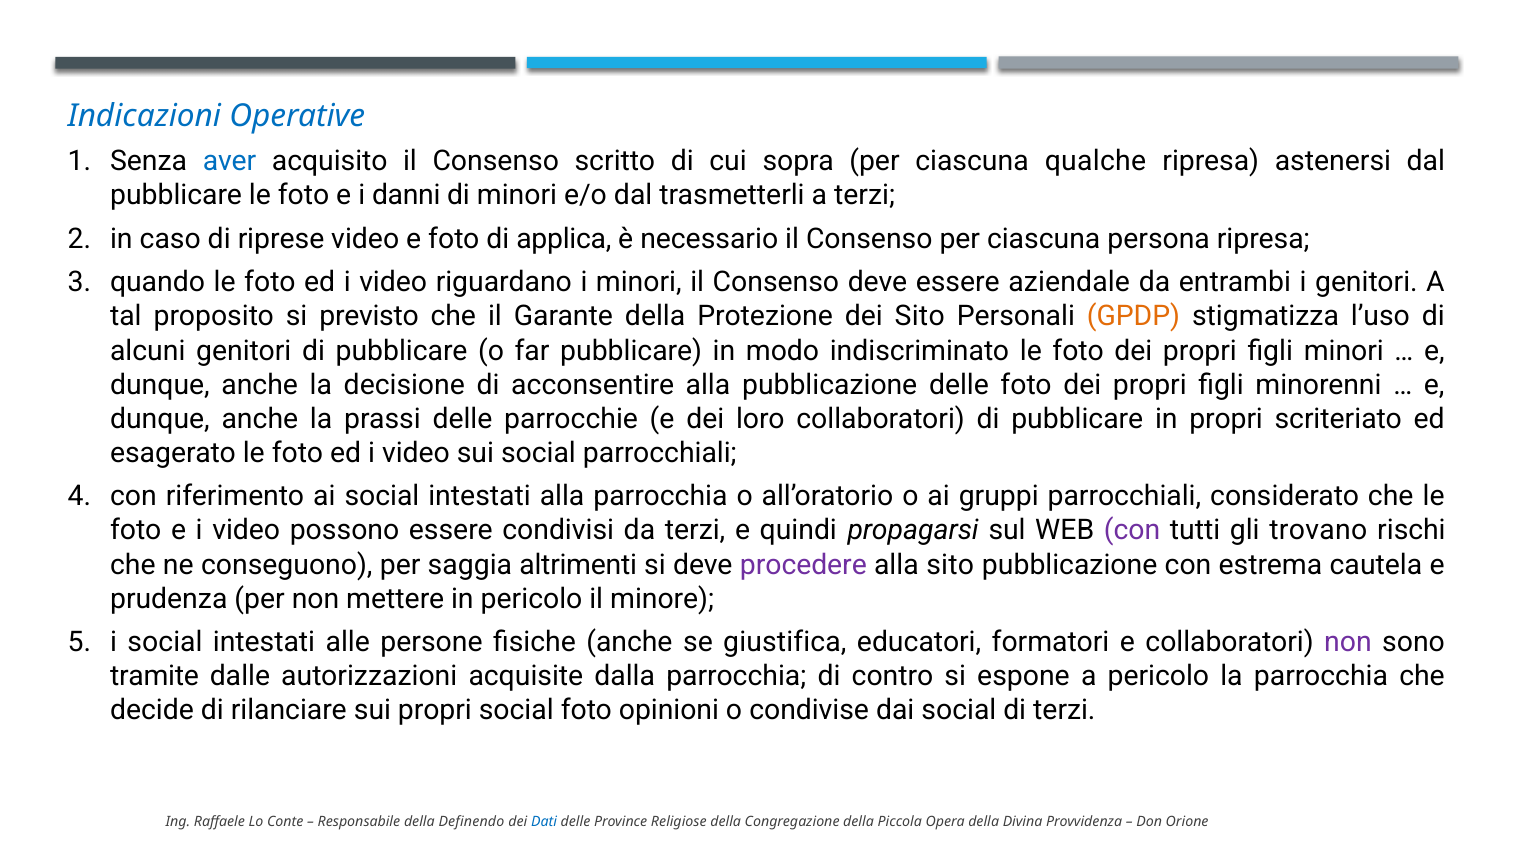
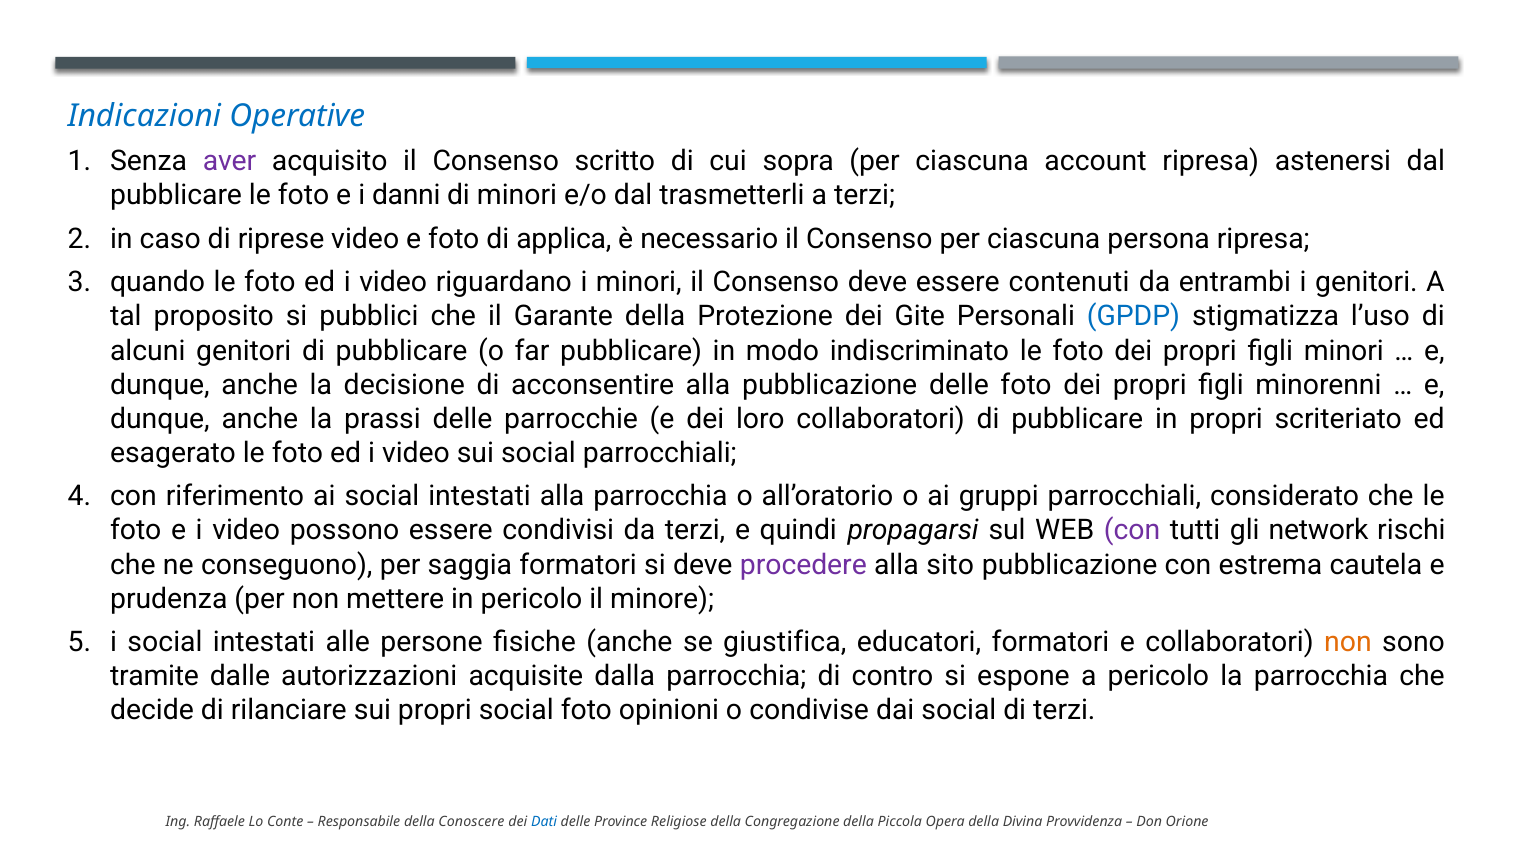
aver colour: blue -> purple (230, 161)
qualche: qualche -> account (1096, 161)
aziendale: aziendale -> contenuti (1069, 282)
previsto: previsto -> pubblici (369, 316)
dei Sito: Sito -> Gite (920, 316)
GPDP colour: orange -> blue (1133, 316)
trovano: trovano -> network (1319, 530)
saggia altrimenti: altrimenti -> formatori (578, 564)
non colour: purple -> orange (1348, 642)
Definendo: Definendo -> Conoscere (471, 821)
